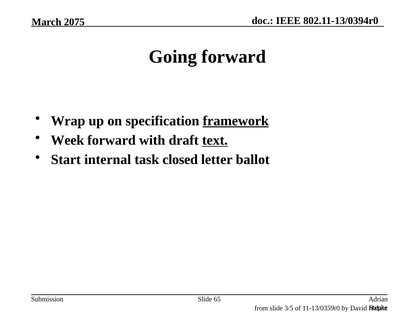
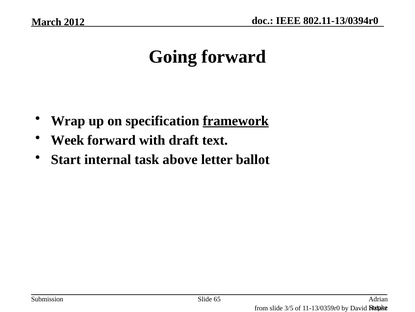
2075: 2075 -> 2012 (74, 22)
text underline: present -> none (215, 140)
closed: closed -> above (180, 159)
